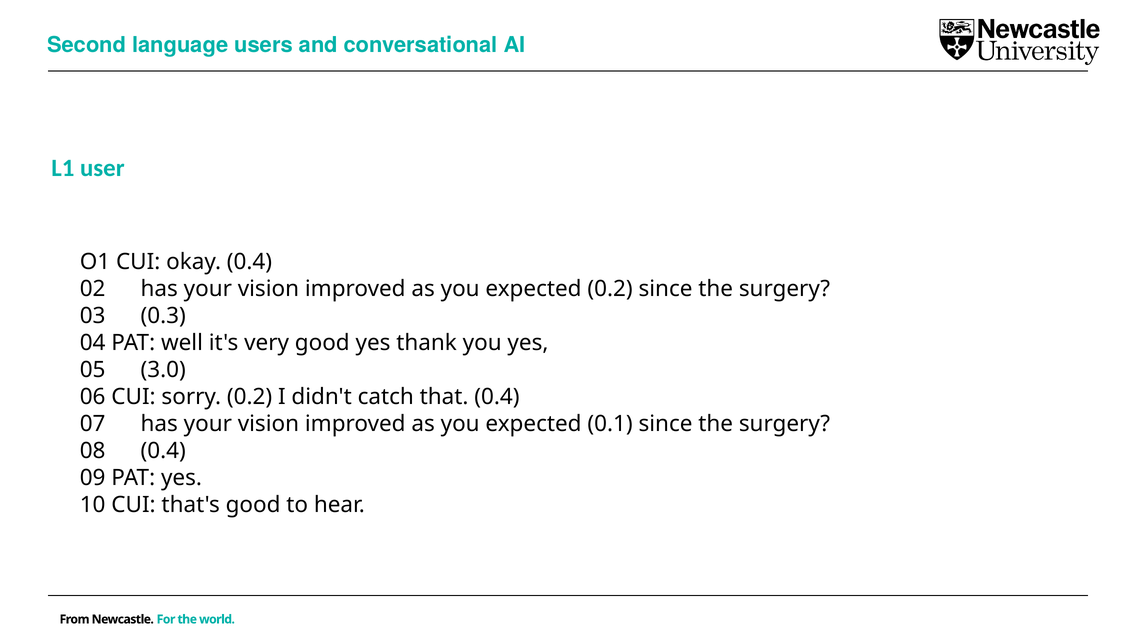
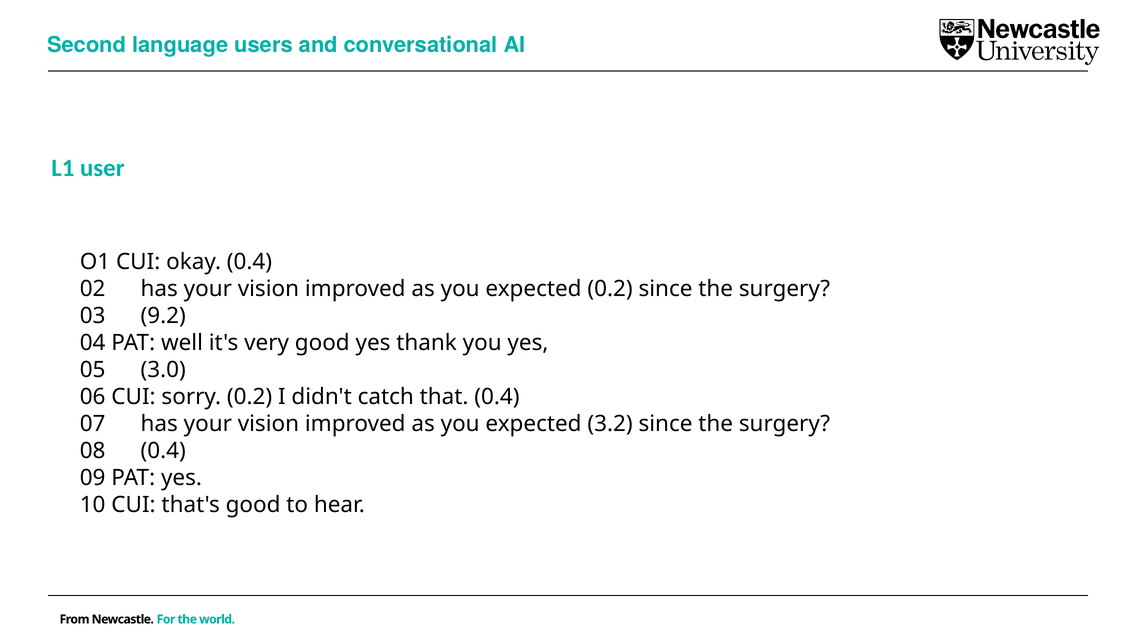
0.3: 0.3 -> 9.2 (163, 316)
0.1: 0.1 -> 3.2 (610, 424)
